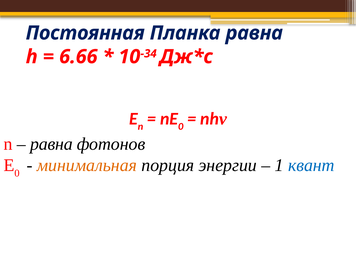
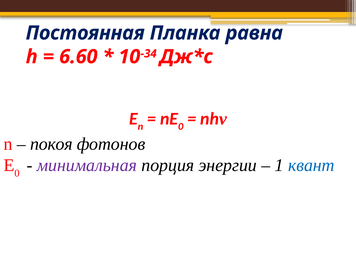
6.66: 6.66 -> 6.60 (78, 57)
равна: равна -> покоя (51, 144)
минимальная colour: orange -> purple (87, 165)
